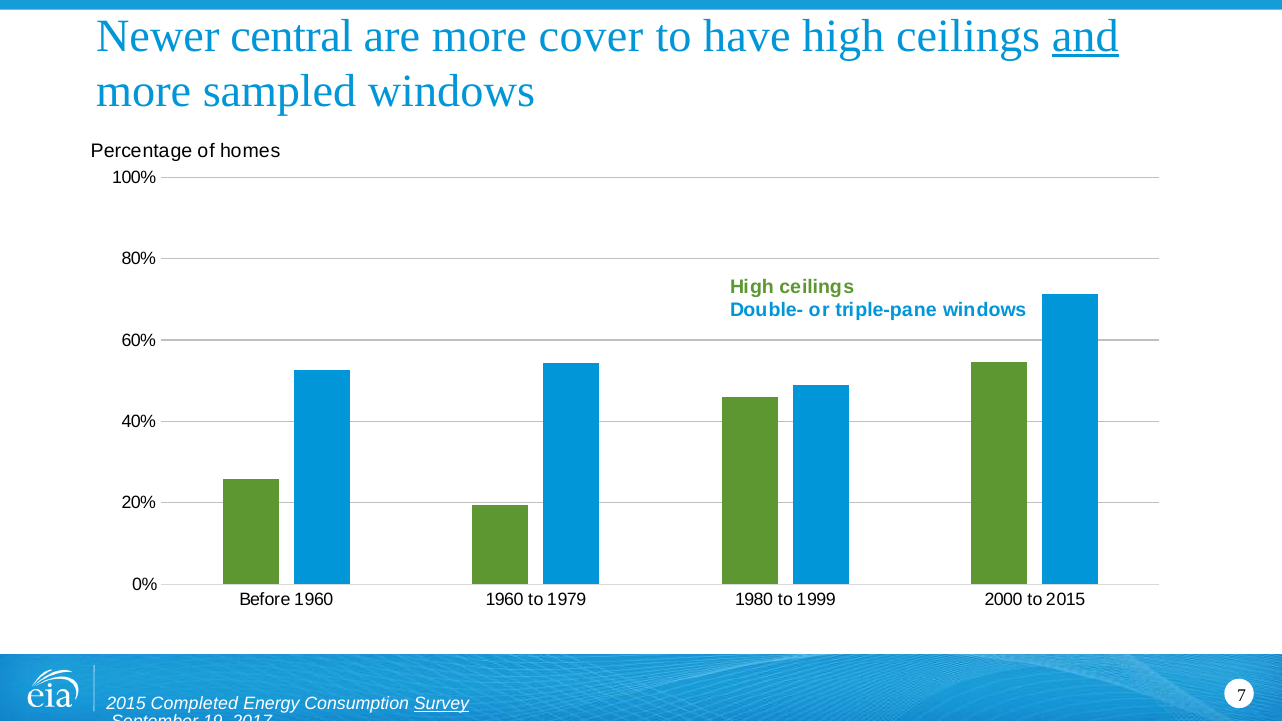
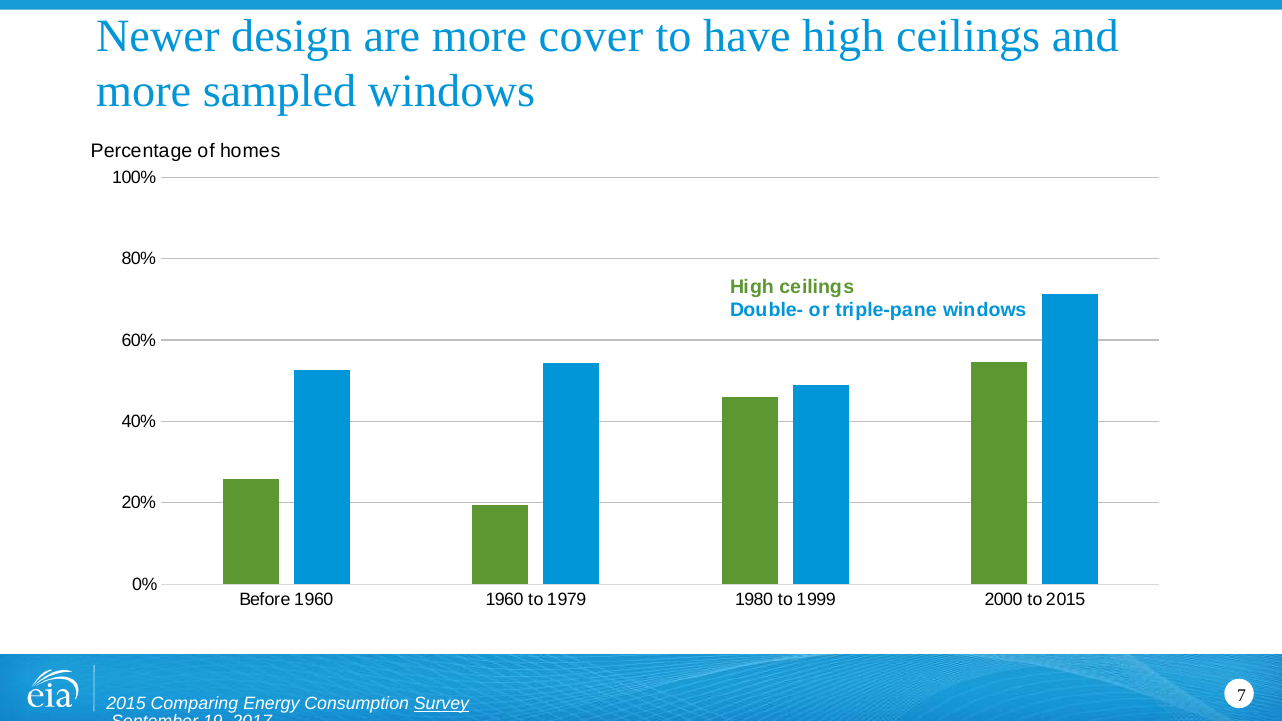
central: central -> design (292, 36)
and underline: present -> none (1085, 36)
Completed: Completed -> Comparing (194, 704)
